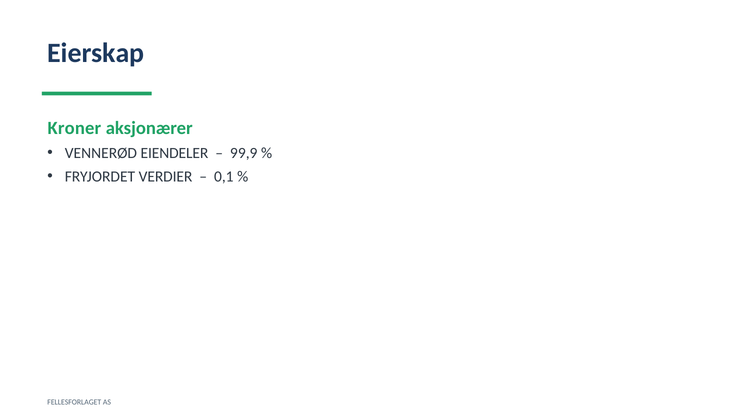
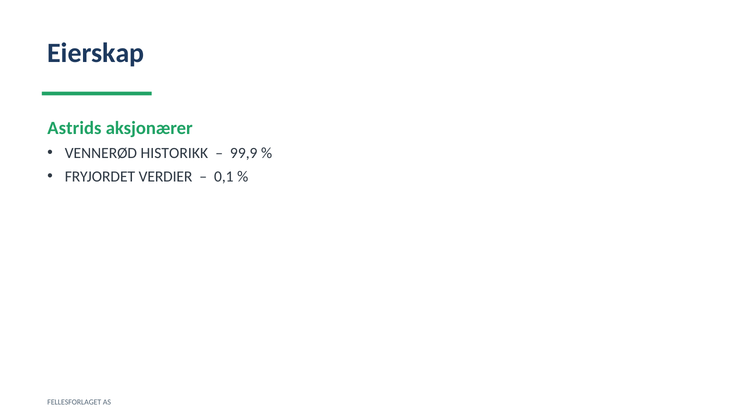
Kroner: Kroner -> Astrids (74, 128)
EIENDELER: EIENDELER -> HISTORIKK (174, 153)
